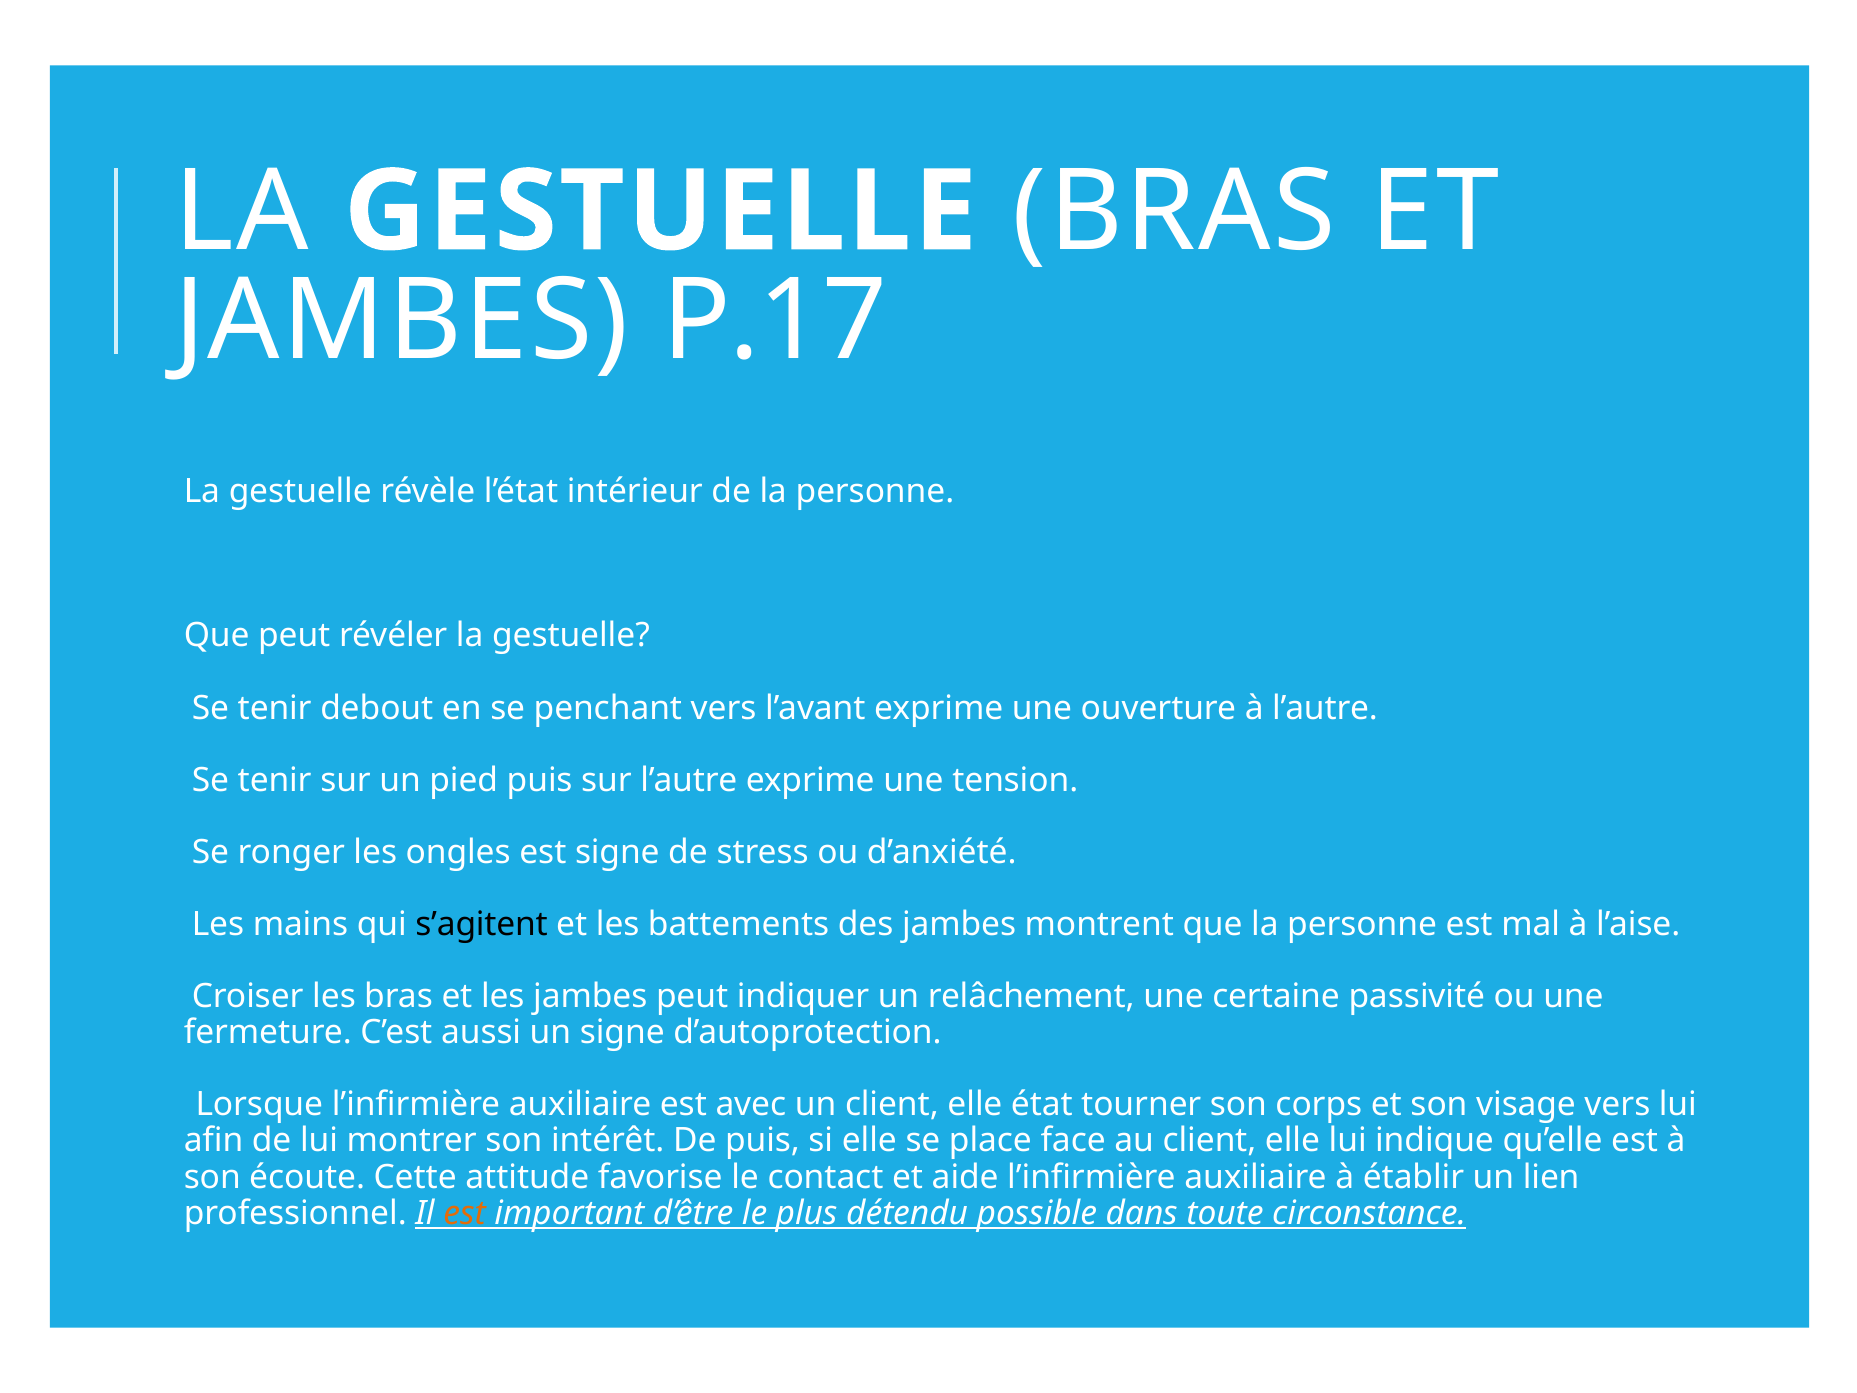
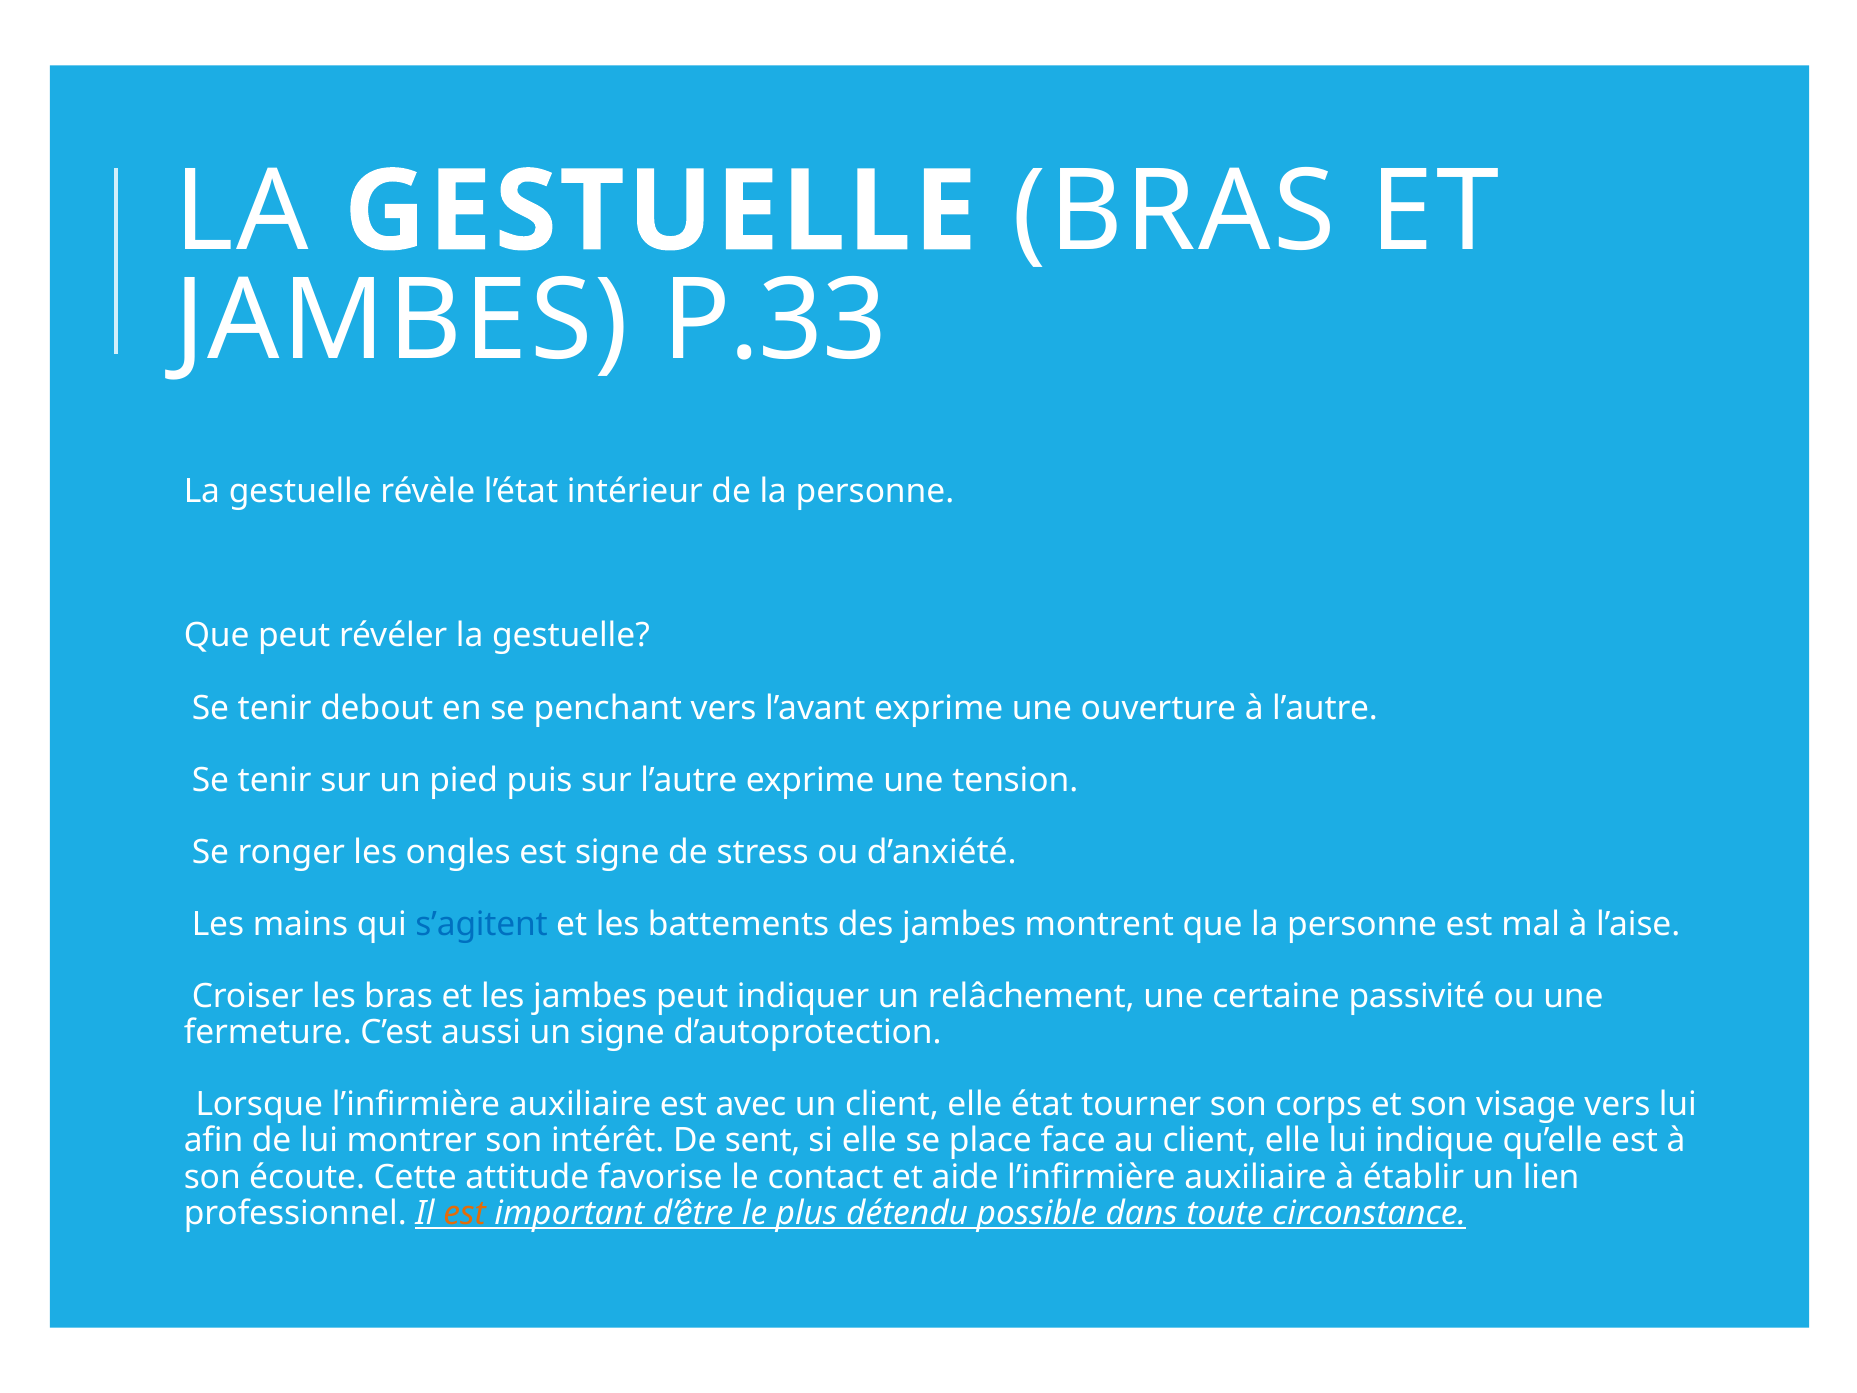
P.17: P.17 -> P.33 (775, 321)
s’agitent colour: black -> blue (482, 924)
De puis: puis -> sent (763, 1141)
